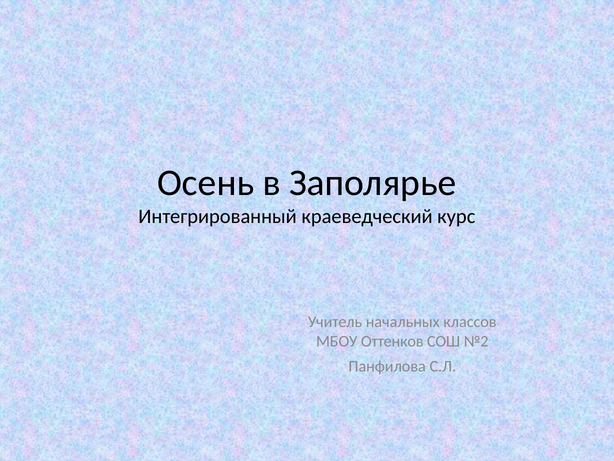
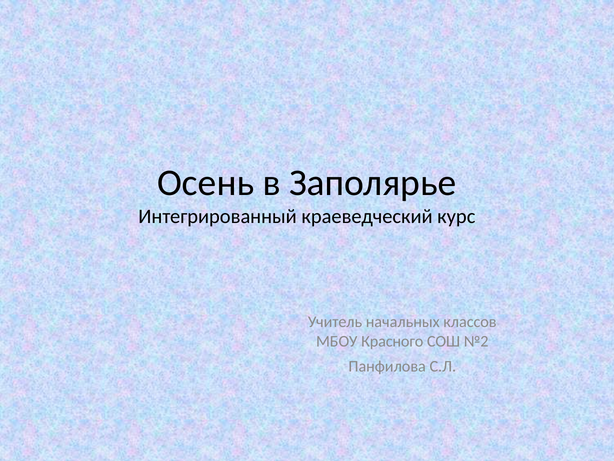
Оттенков: Оттенков -> Красного (392, 341)
